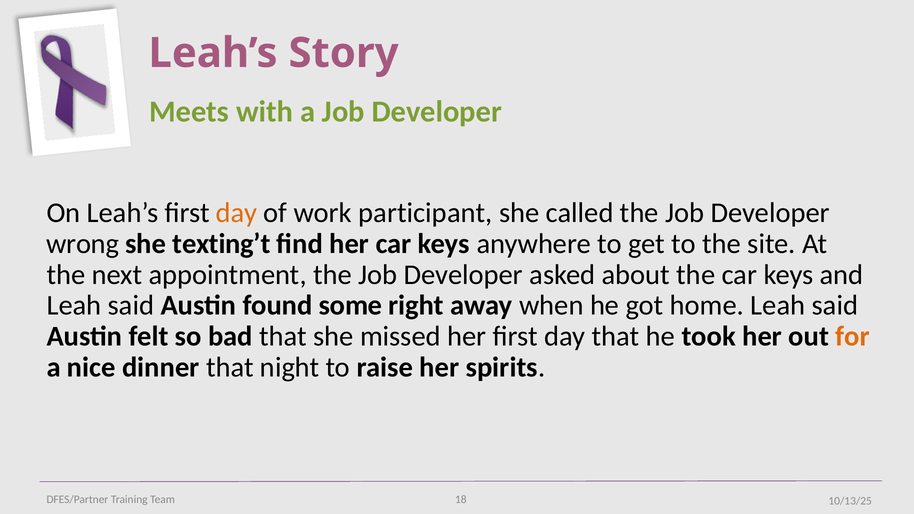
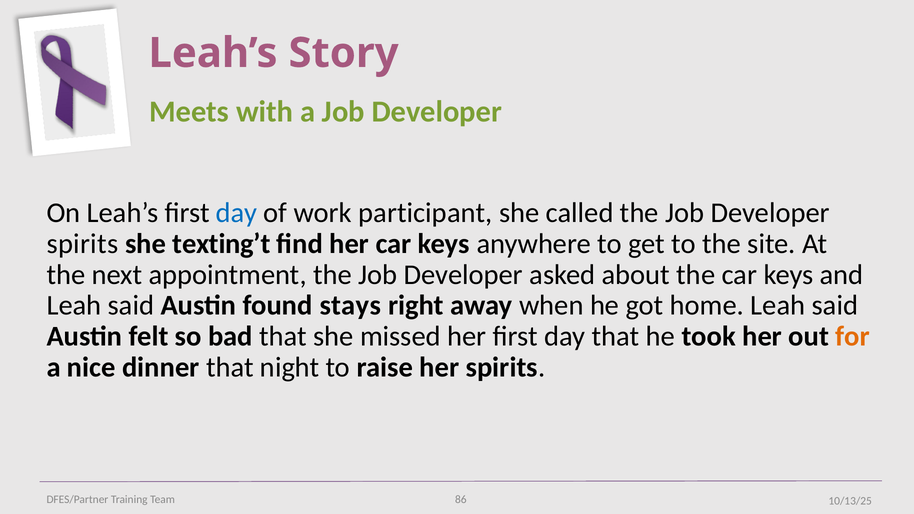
day colour: orange -> blue (237, 213)
wrong: wrong -> spirits (82, 244)
some: some -> stays (350, 306)
18: 18 -> 86 (461, 500)
